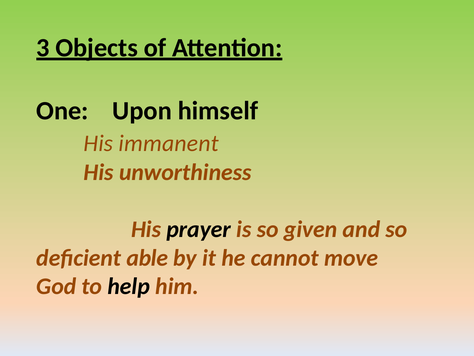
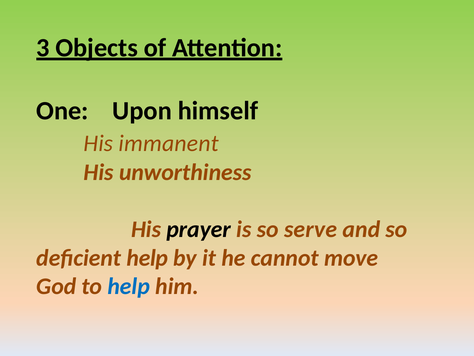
given: given -> serve (311, 229)
deficient able: able -> help (147, 258)
help colour: black -> blue (129, 286)
